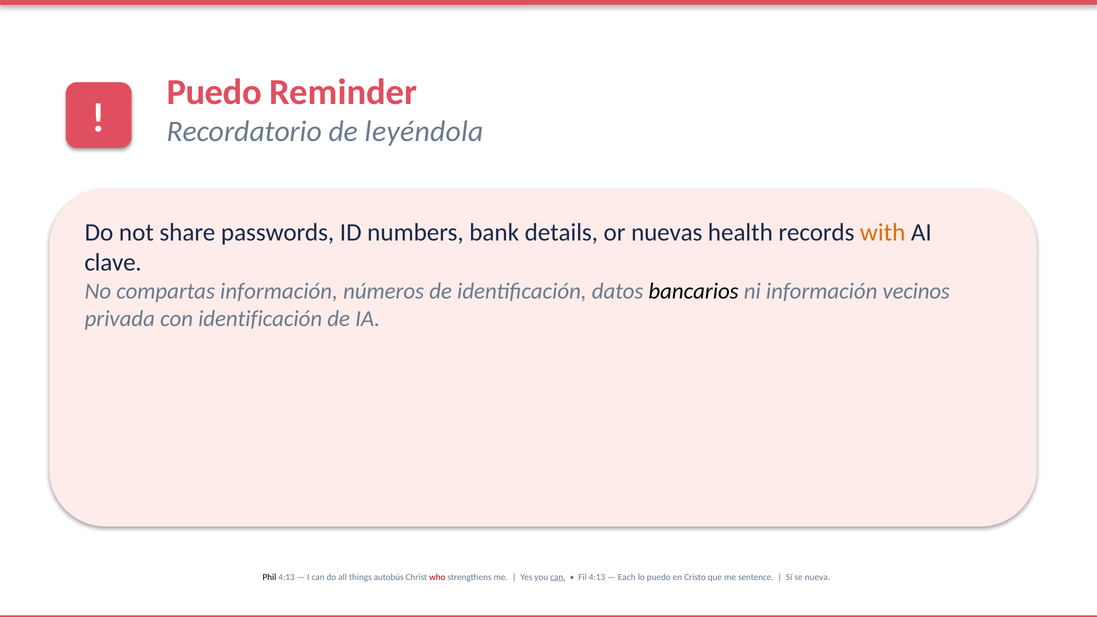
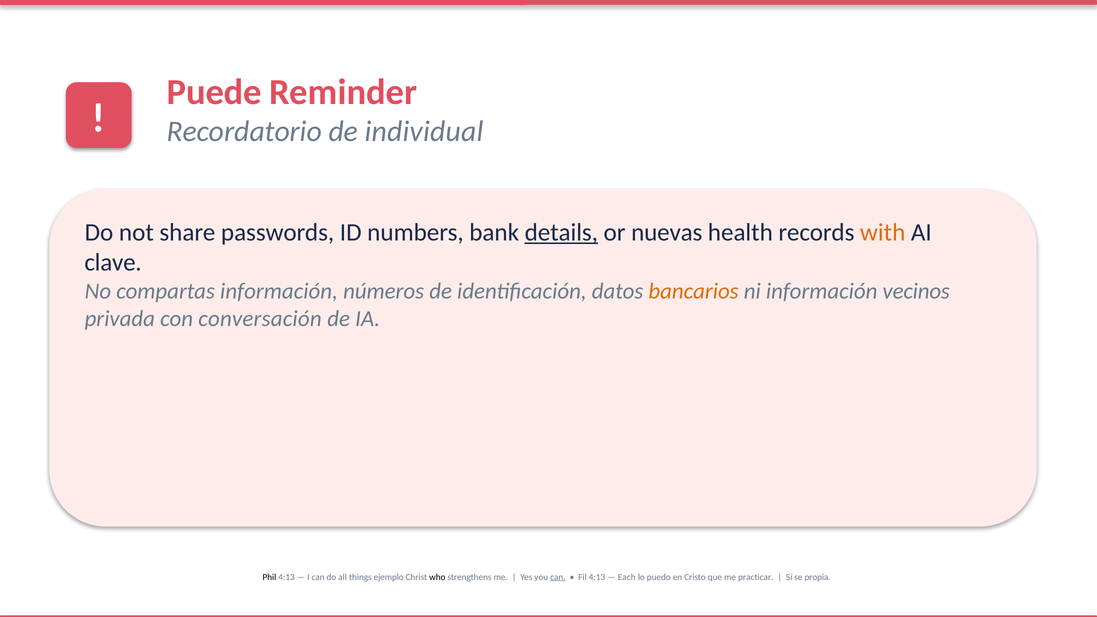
Puedo: Puedo -> Puede (214, 92)
leyéndola: leyéndola -> individual (424, 131)
details underline: none -> present (561, 232)
bancarios colour: black -> orange (694, 291)
con identificación: identificación -> conversación (260, 319)
autobús: autobús -> ejemplo (389, 577)
who colour: red -> black (437, 577)
sentence: sentence -> practicar (756, 577)
nueva: nueva -> propia (818, 577)
